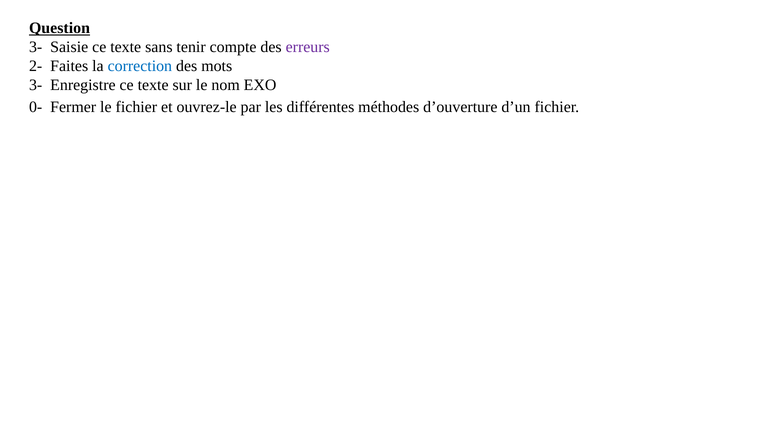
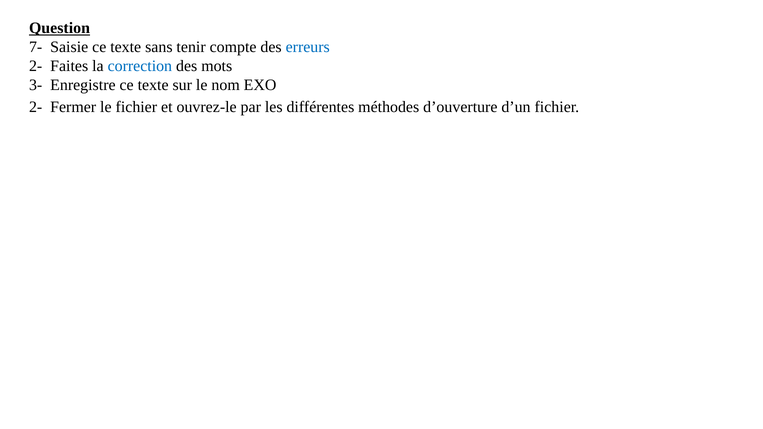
3-: 3- -> 7- (36, 47)
erreurs colour: purple -> blue (308, 47)
0-: 0- -> 2- (36, 107)
